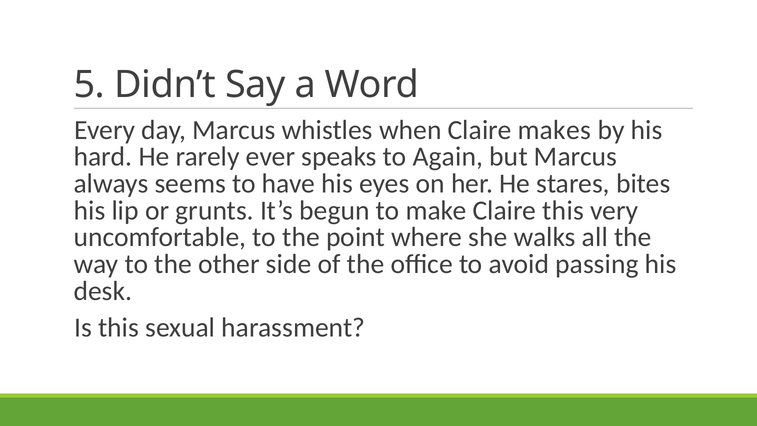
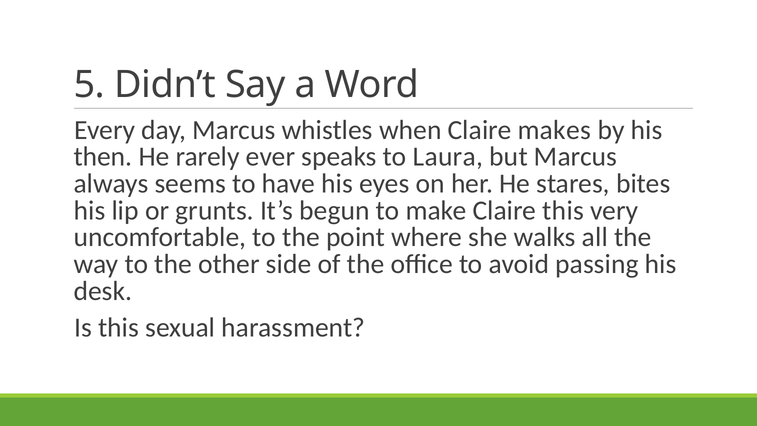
hard: hard -> then (103, 157)
Again: Again -> Laura (448, 157)
